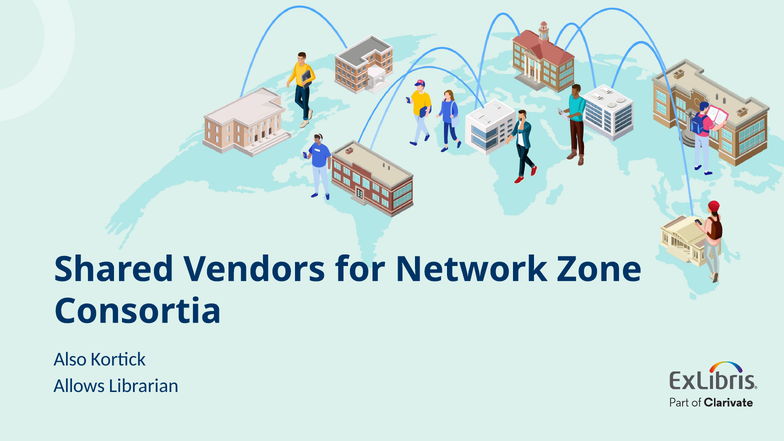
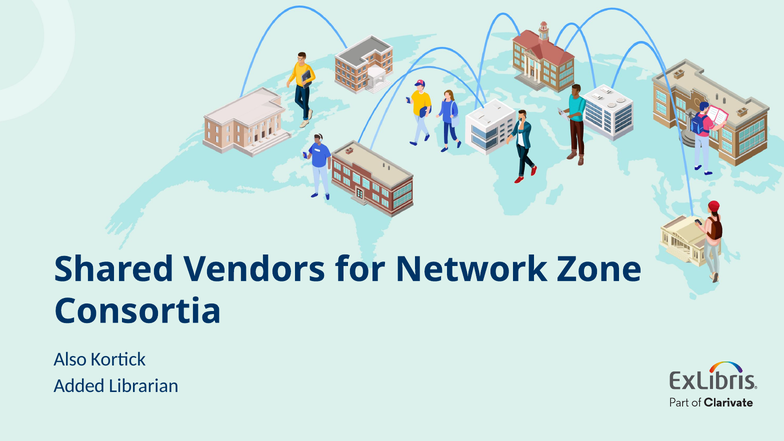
Allows: Allows -> Added (79, 386)
